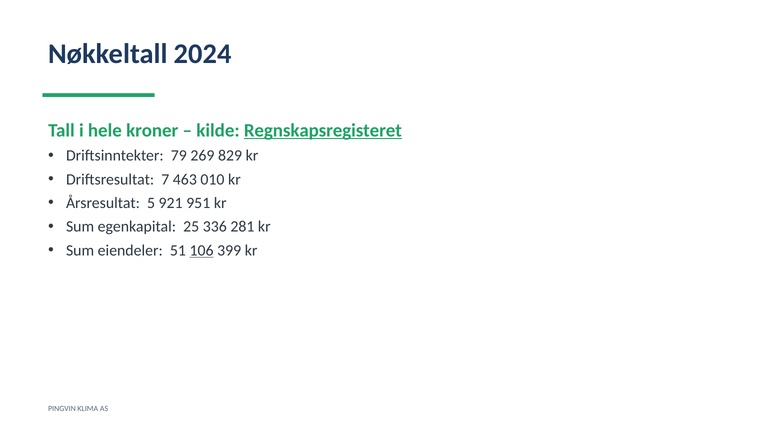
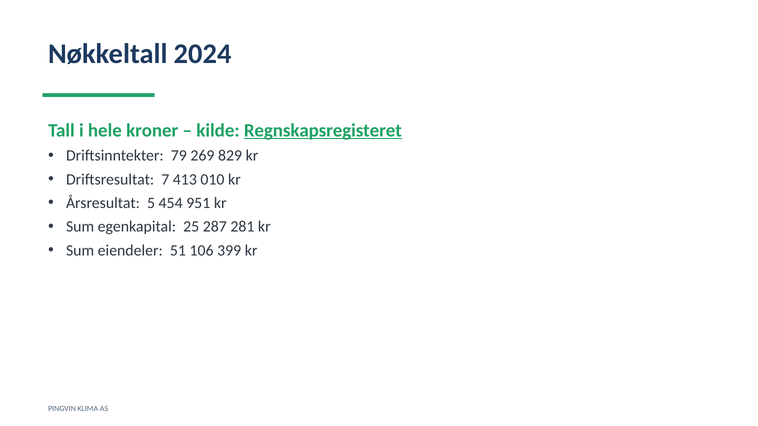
463: 463 -> 413 (185, 180)
921: 921 -> 454 (171, 203)
336: 336 -> 287 (215, 227)
106 underline: present -> none (202, 251)
